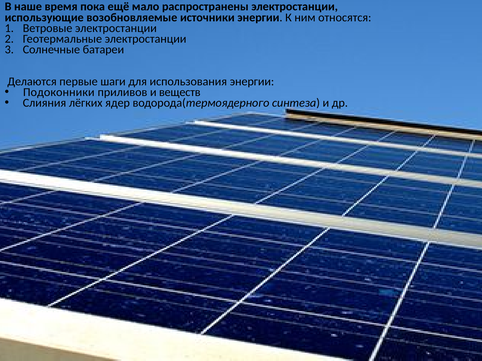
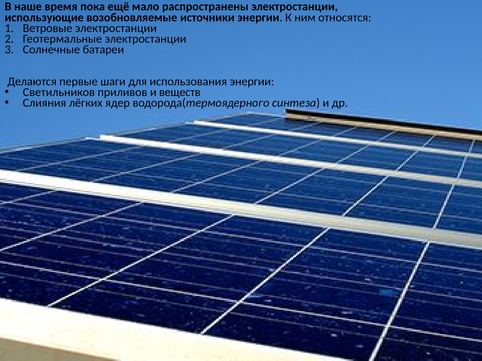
Подоконники: Подоконники -> Светильников (59, 92)
